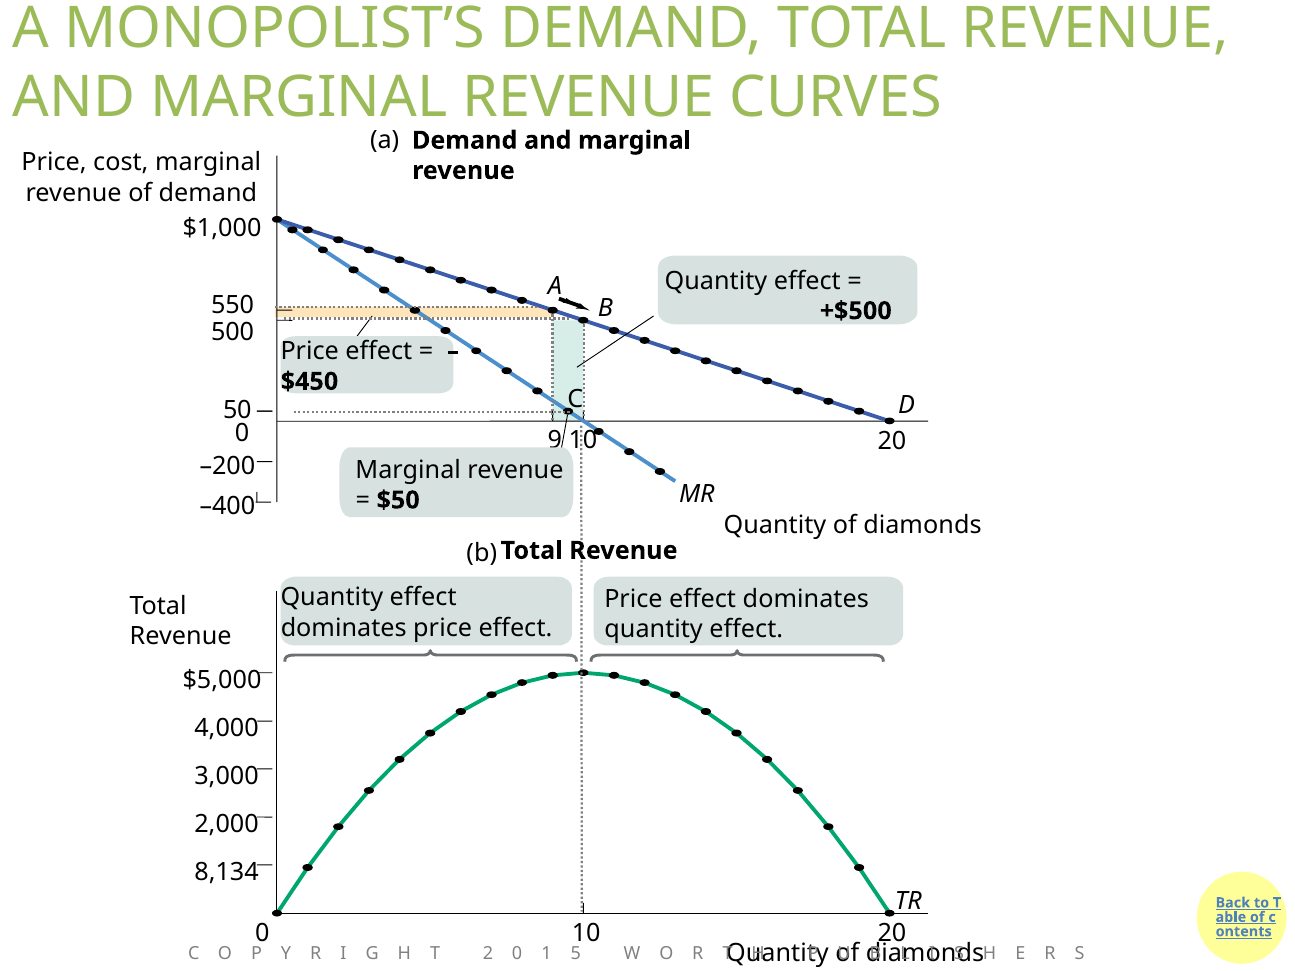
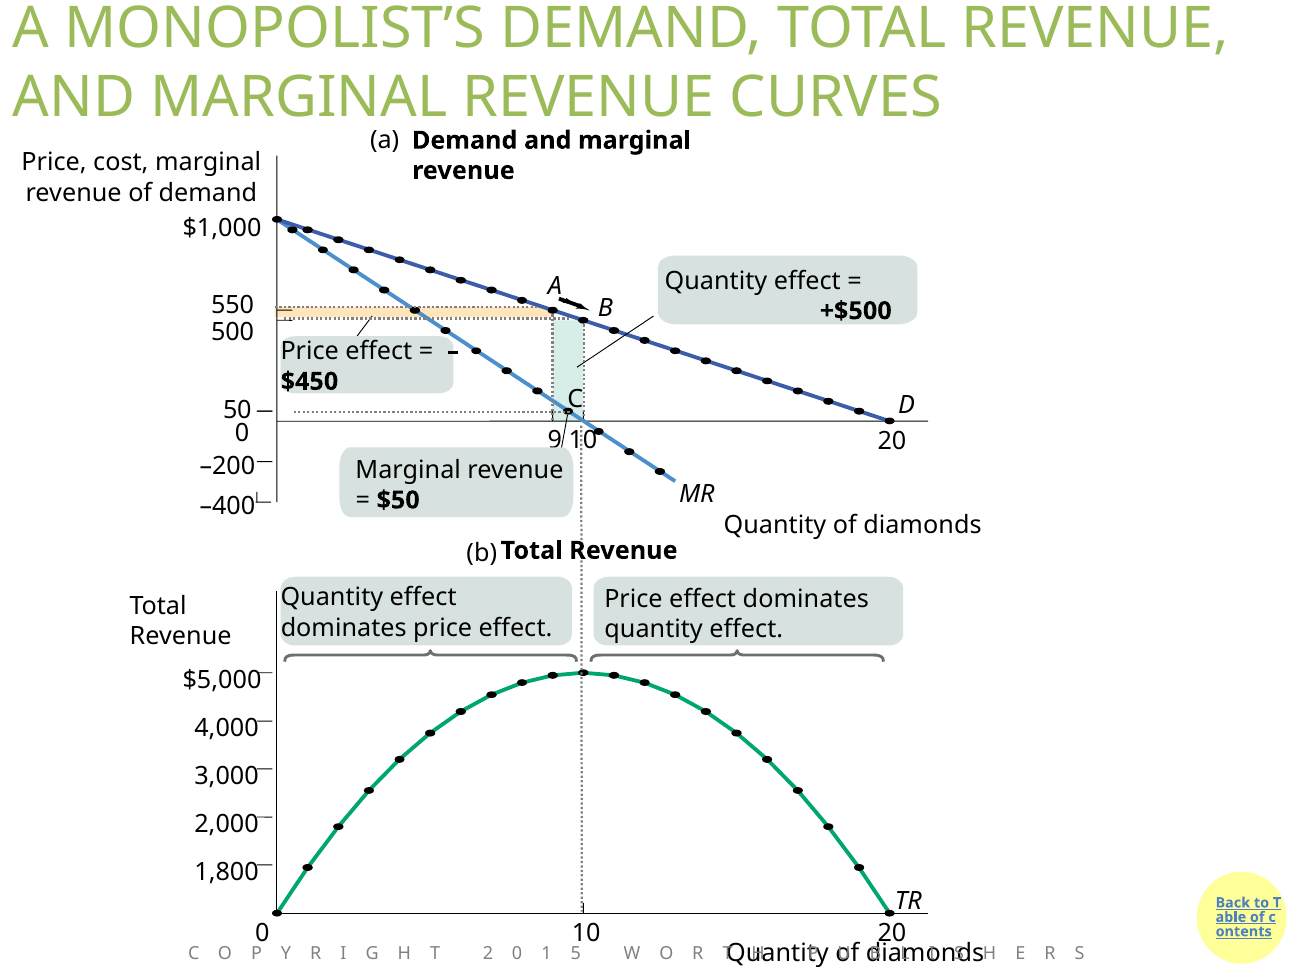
8,134: 8,134 -> 1,800 (227, 873)
